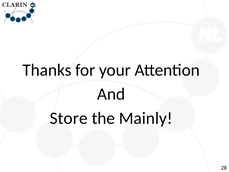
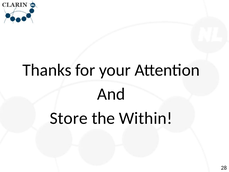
Mainly: Mainly -> Within (146, 118)
